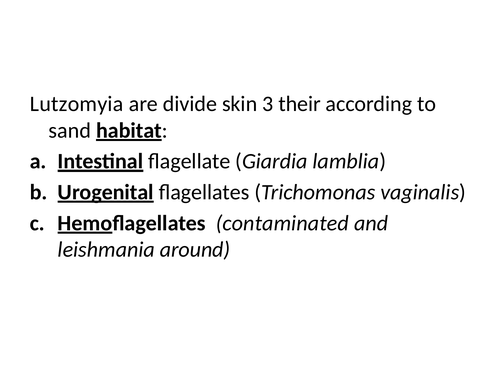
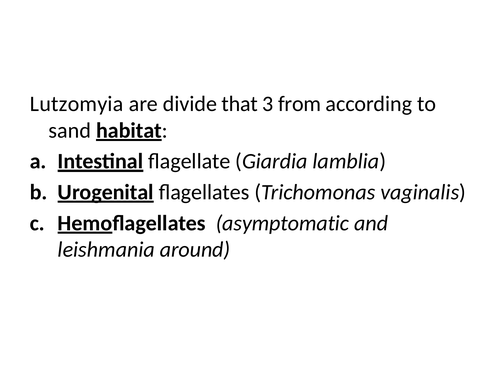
skin: skin -> that (240, 104)
their: their -> from (300, 104)
contaminated: contaminated -> asymptomatic (282, 223)
